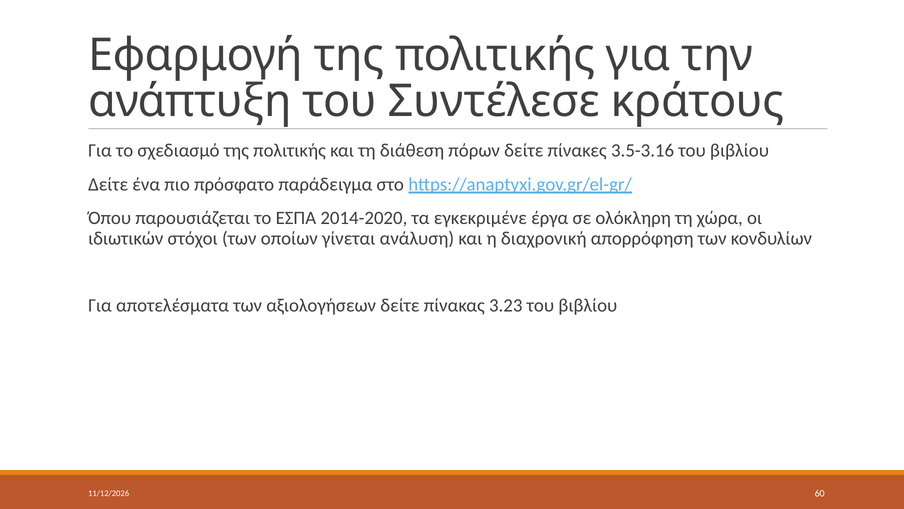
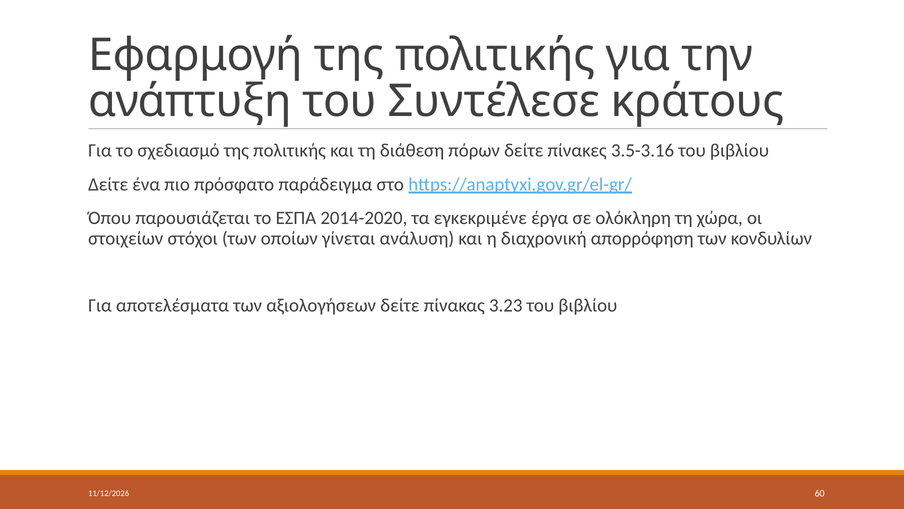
ιδιωτικών: ιδιωτικών -> στοιχείων (126, 238)
